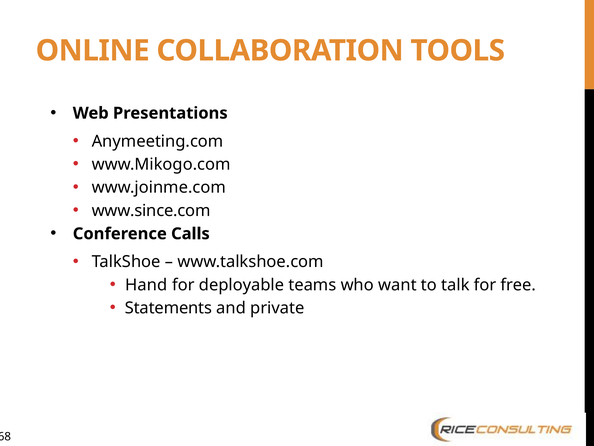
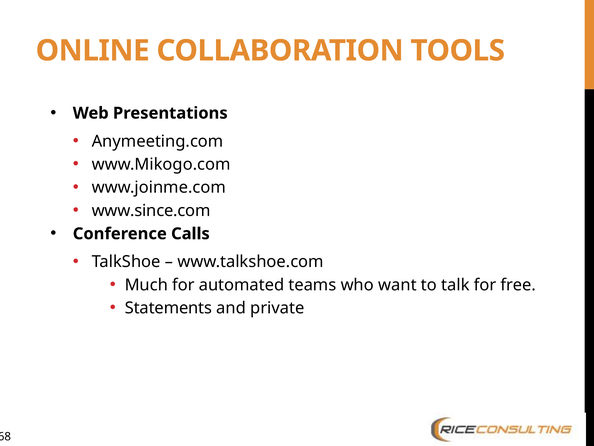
Hand: Hand -> Much (146, 285)
deployable: deployable -> automated (242, 285)
